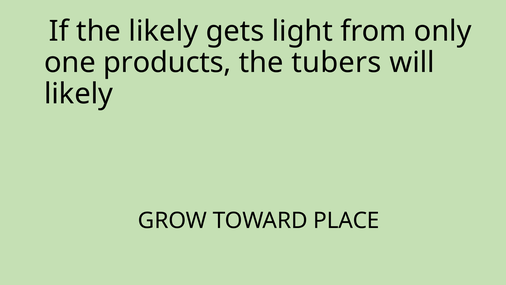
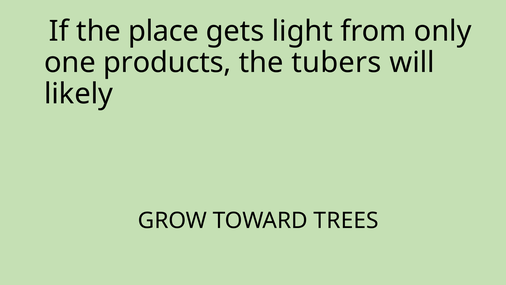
the likely: likely -> place (163, 31)
PLACE: PLACE -> TREES (346, 220)
